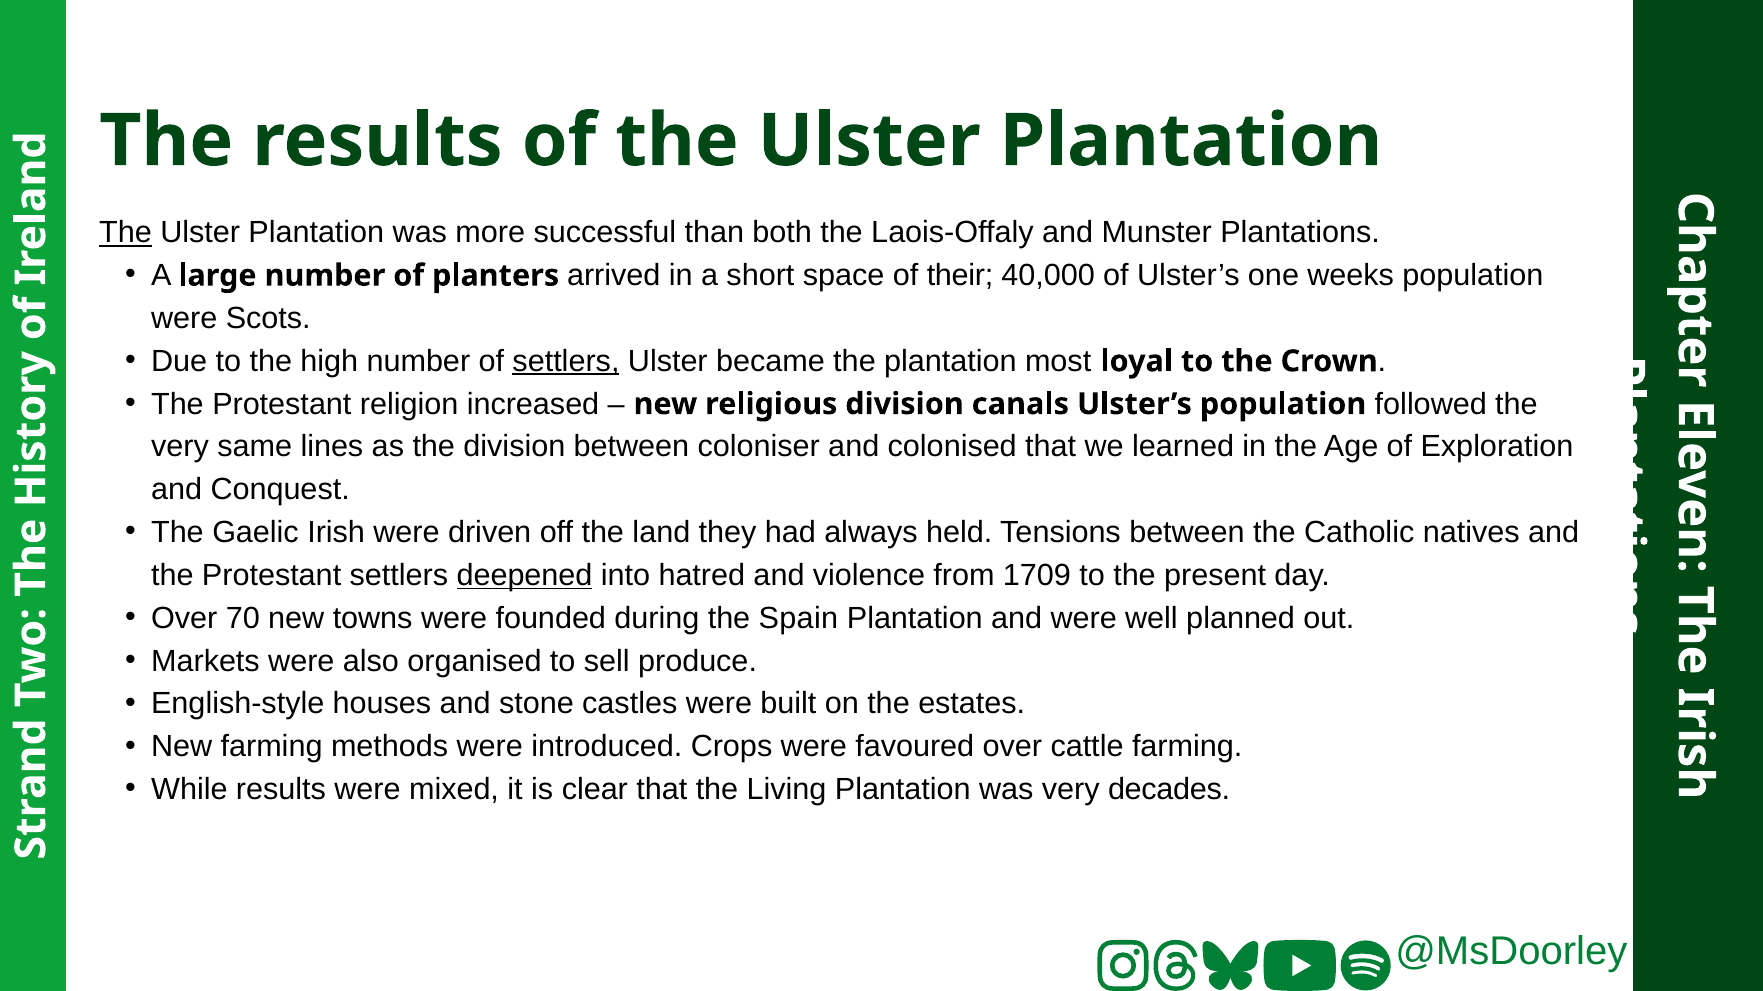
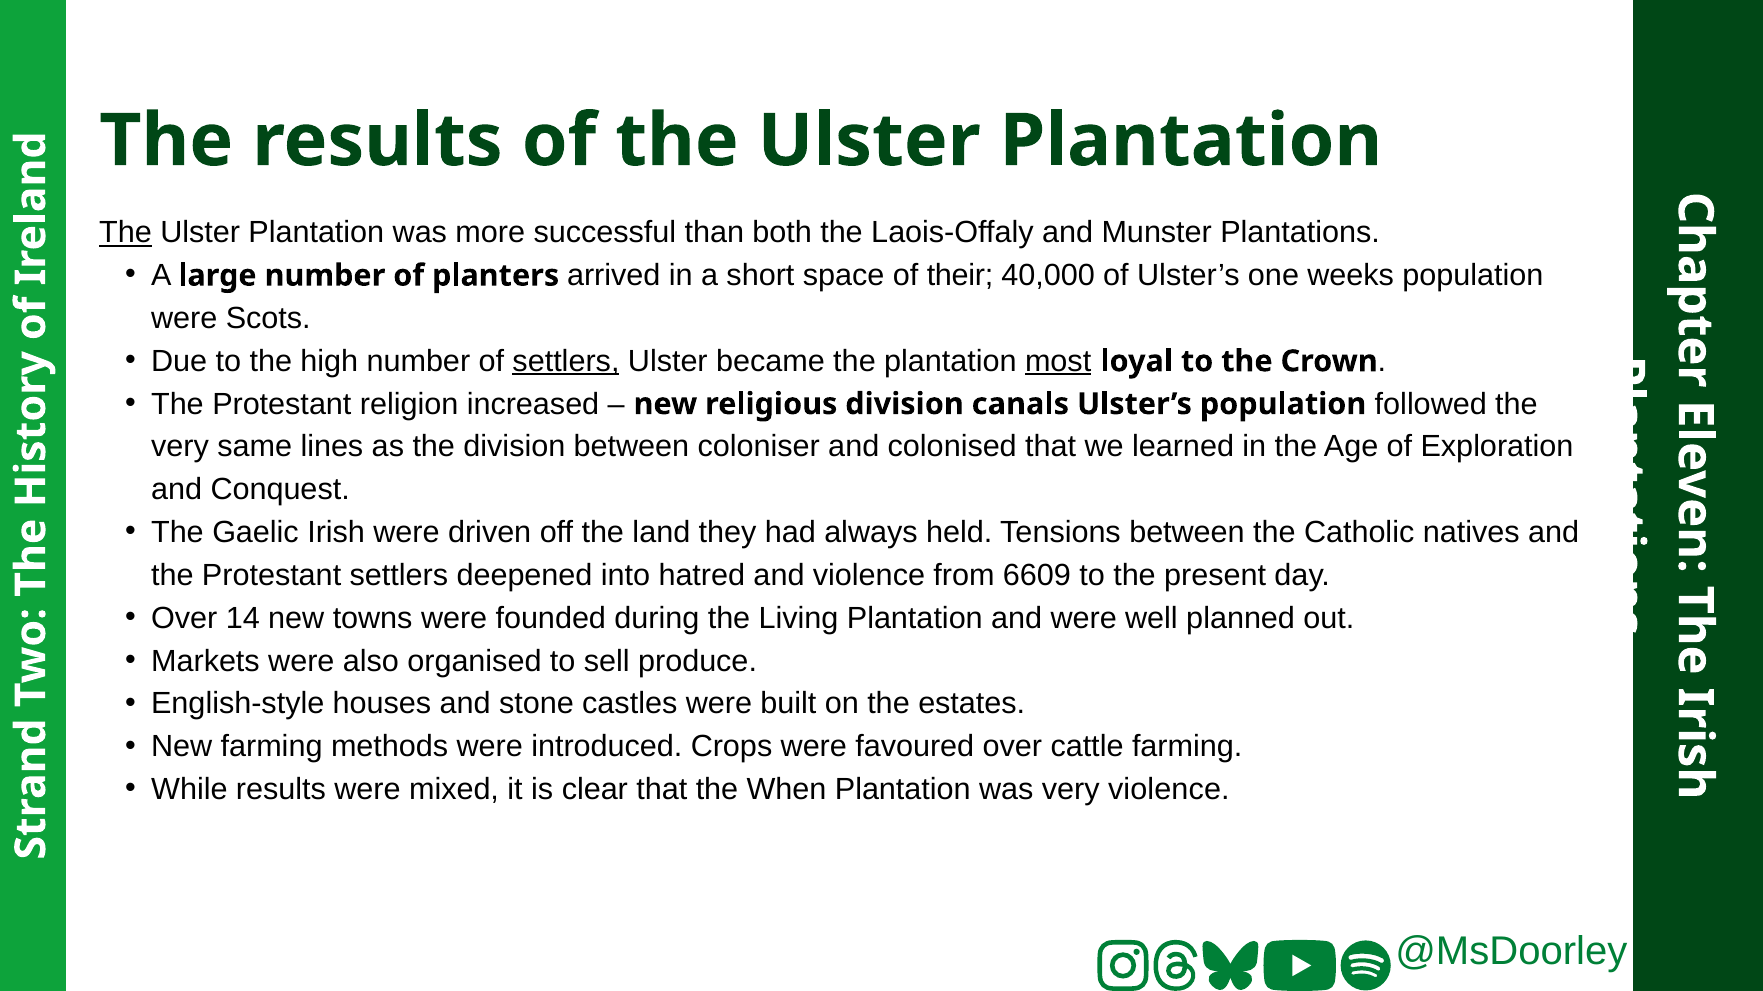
most underline: none -> present (1058, 361)
deepened underline: present -> none (525, 576)
1709: 1709 -> 6609 (1037, 576)
70: 70 -> 14 (243, 619)
Spain: Spain -> Living (799, 619)
Living: Living -> When (787, 790)
very decades: decades -> violence (1169, 790)
